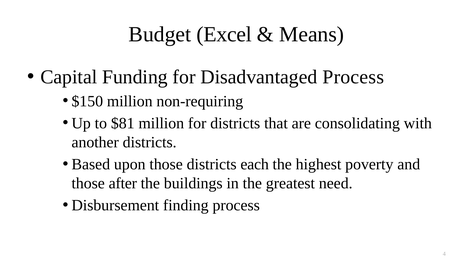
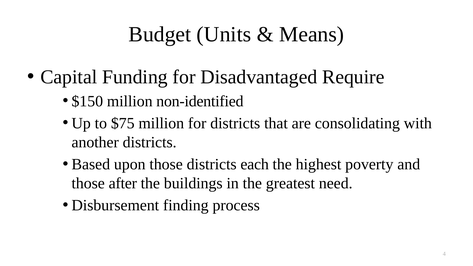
Excel: Excel -> Units (224, 34)
Disadvantaged Process: Process -> Require (353, 77)
non-requiring: non-requiring -> non-identified (200, 101)
$81: $81 -> $75 (123, 123)
